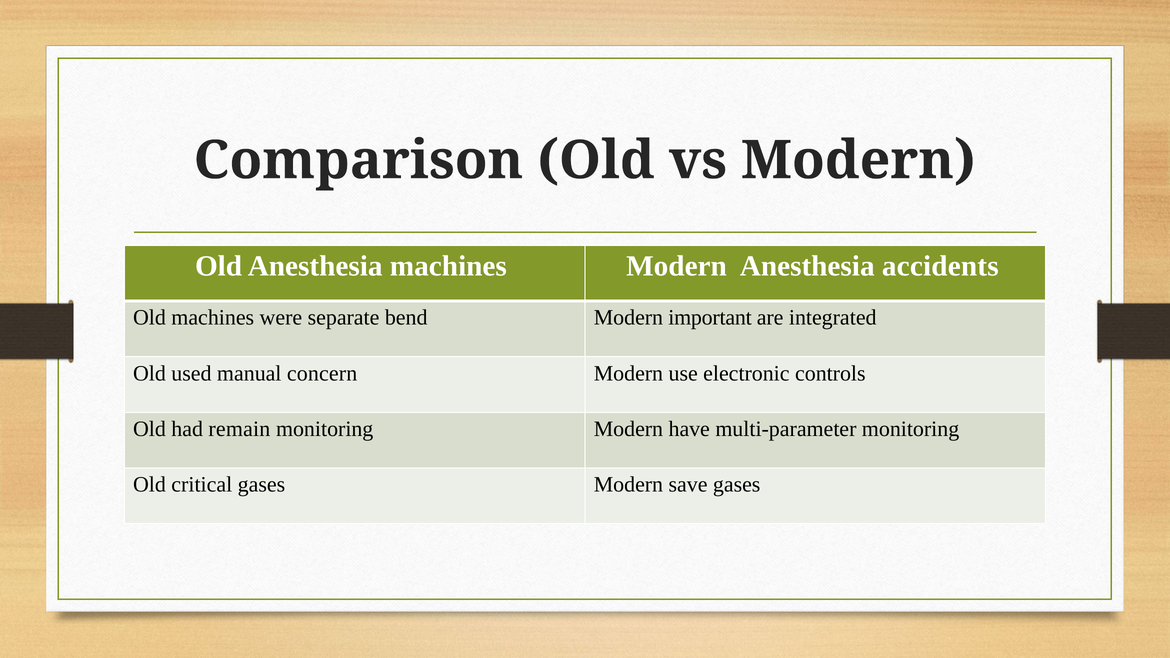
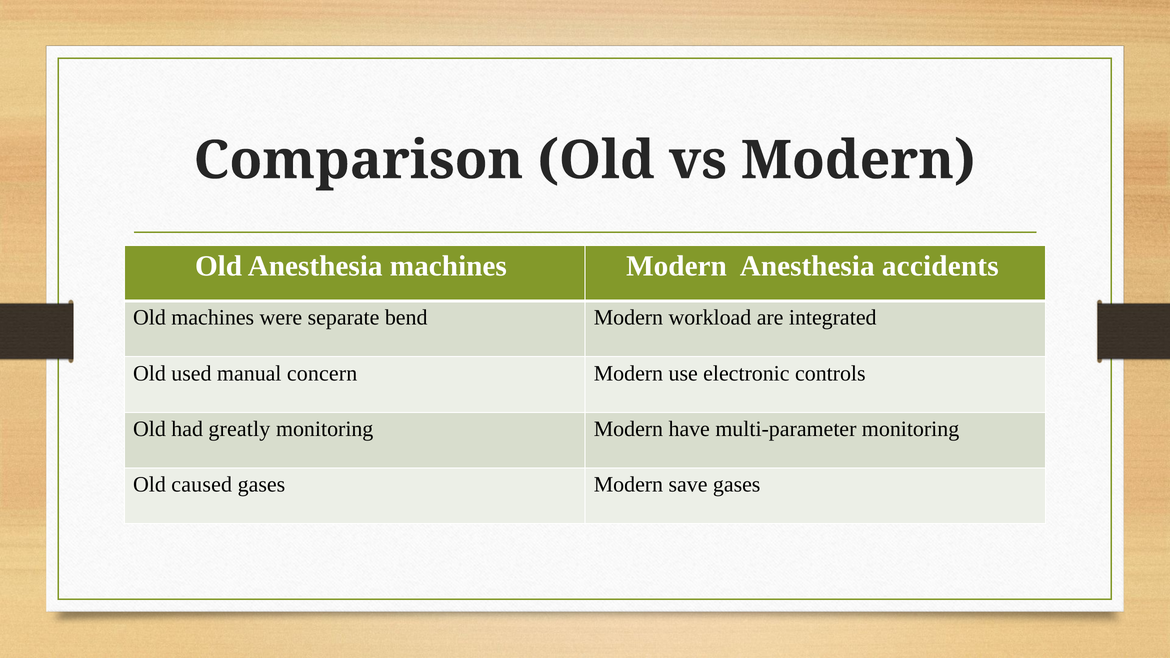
important: important -> workload (710, 318)
remain: remain -> greatly (239, 429)
critical: critical -> caused (202, 485)
